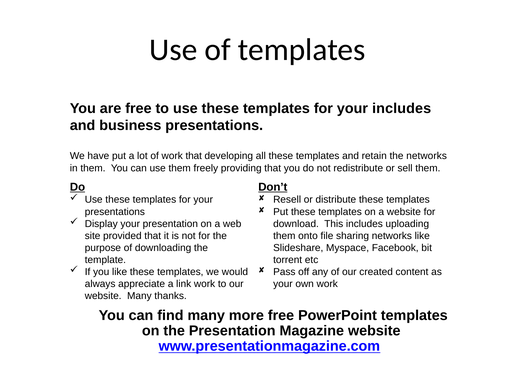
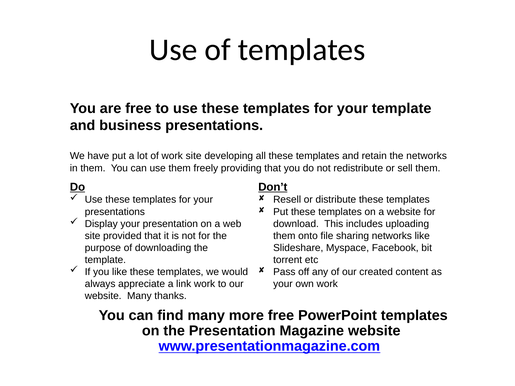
your includes: includes -> template (402, 108)
work that: that -> site (194, 156)
